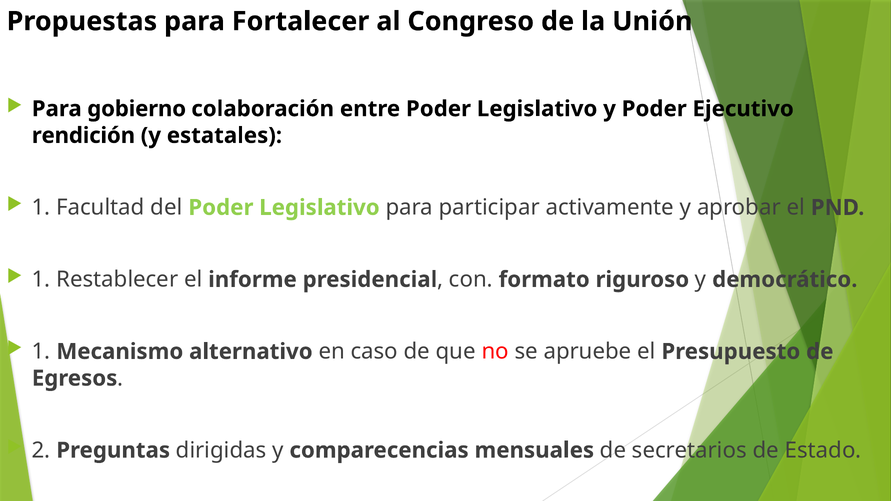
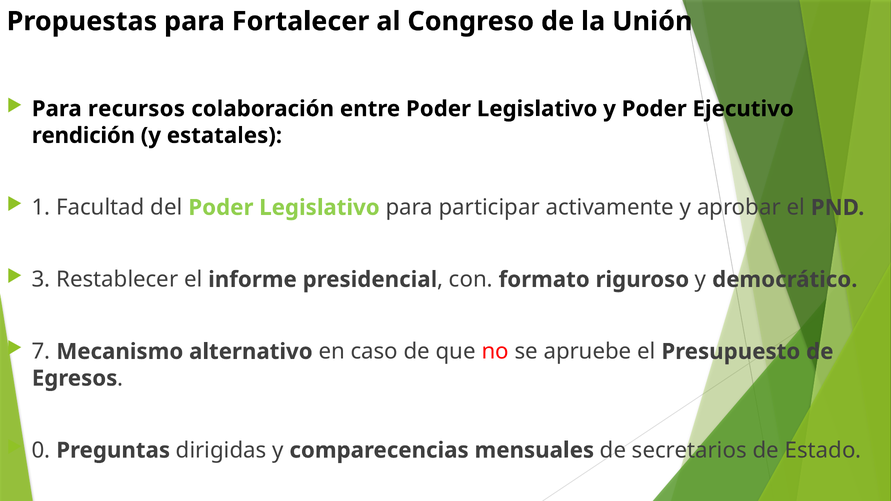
gobierno: gobierno -> recursos (136, 109)
1: 1 -> 3 (41, 280)
1: 1 -> 7 (41, 352)
2: 2 -> 0 (41, 450)
